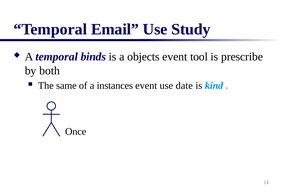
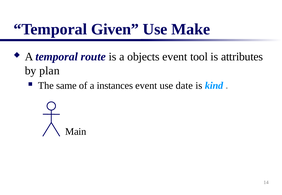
Email: Email -> Given (115, 29)
Study: Study -> Make (191, 29)
binds: binds -> route (93, 57)
prescribe: prescribe -> attributes (242, 57)
both: both -> plan (49, 71)
Once: Once -> Main (76, 132)
